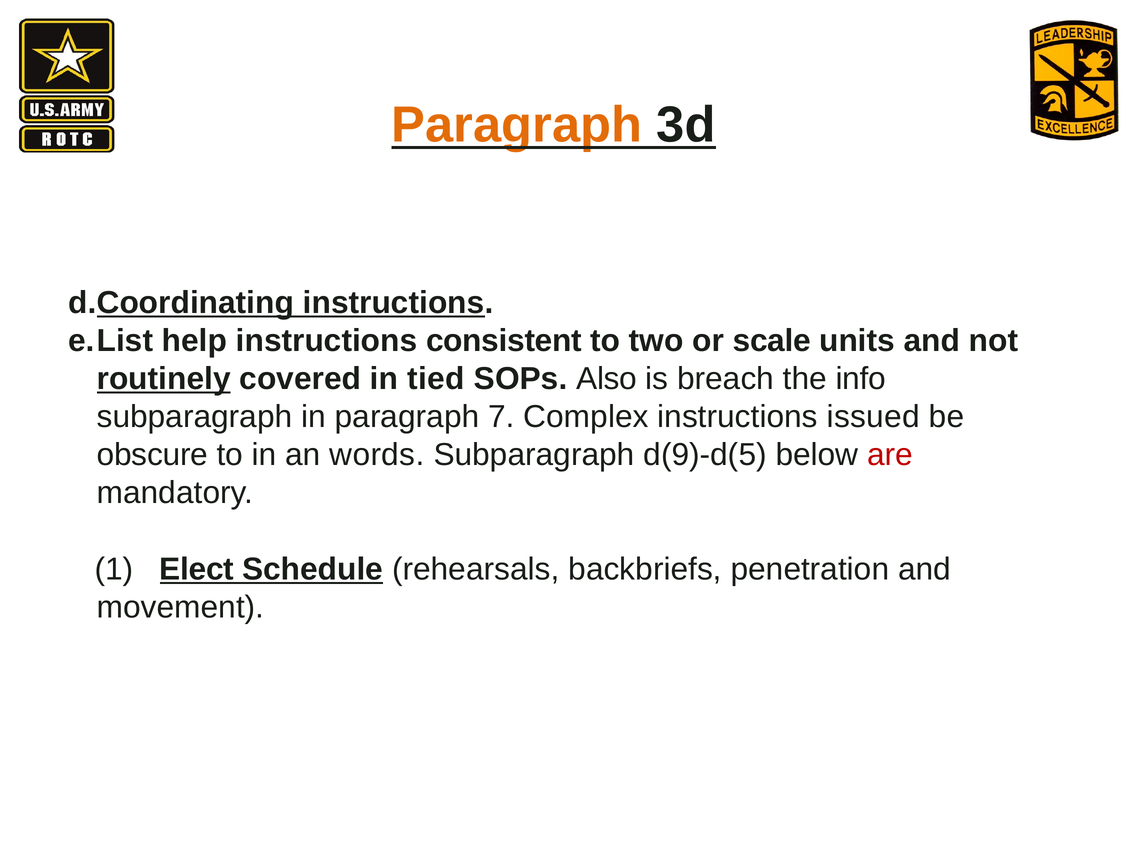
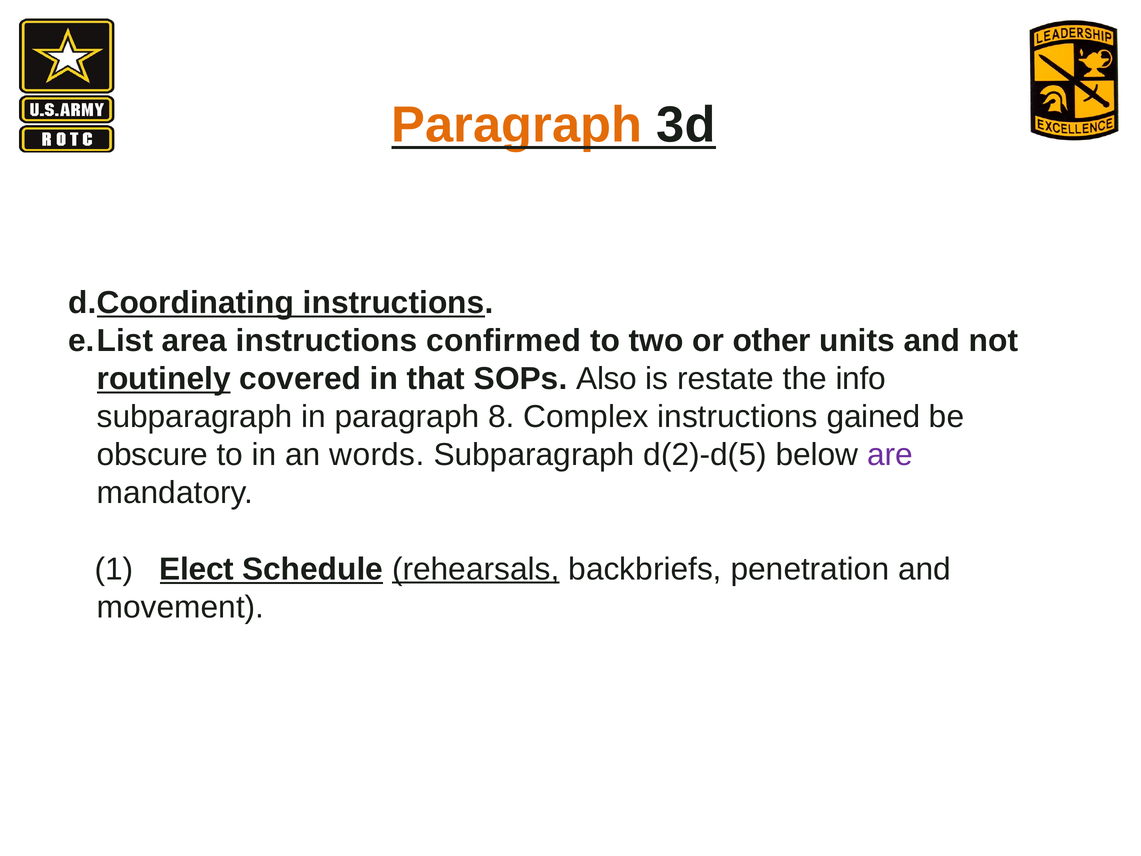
help: help -> area (194, 341)
consistent: consistent -> confirmed (504, 341)
scale: scale -> other (772, 341)
tied: tied -> that (436, 379)
breach: breach -> restate (726, 379)
7: 7 -> 8 (501, 417)
issued: issued -> gained (874, 417)
d(9)-d(5: d(9)-d(5 -> d(2)-d(5 (705, 455)
are colour: red -> purple (890, 455)
rehearsals underline: none -> present (476, 569)
